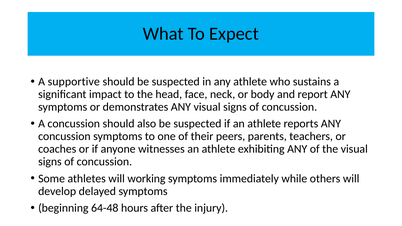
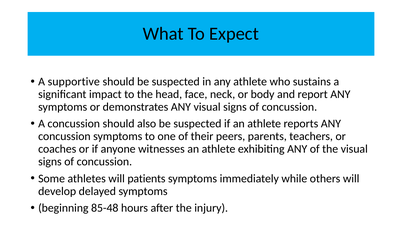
working: working -> patients (146, 179)
64-48: 64-48 -> 85-48 (105, 208)
